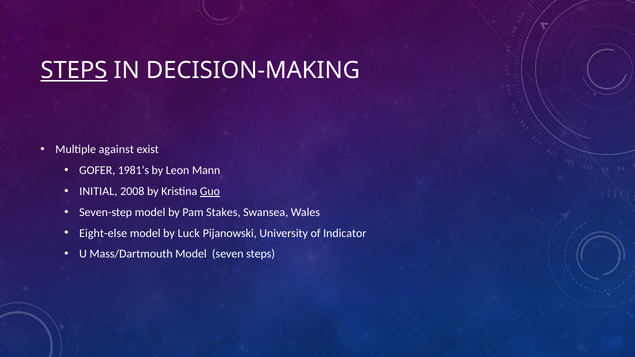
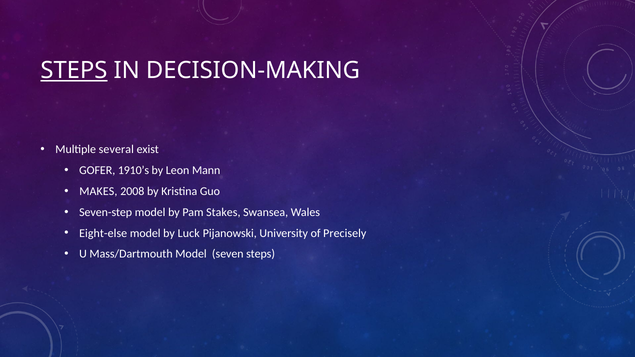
against: against -> several (116, 150)
1981’s: 1981’s -> 1910’s (133, 171)
INITIAL: INITIAL -> MAKES (98, 191)
Guo underline: present -> none (210, 191)
Indicator: Indicator -> Precisely (345, 233)
